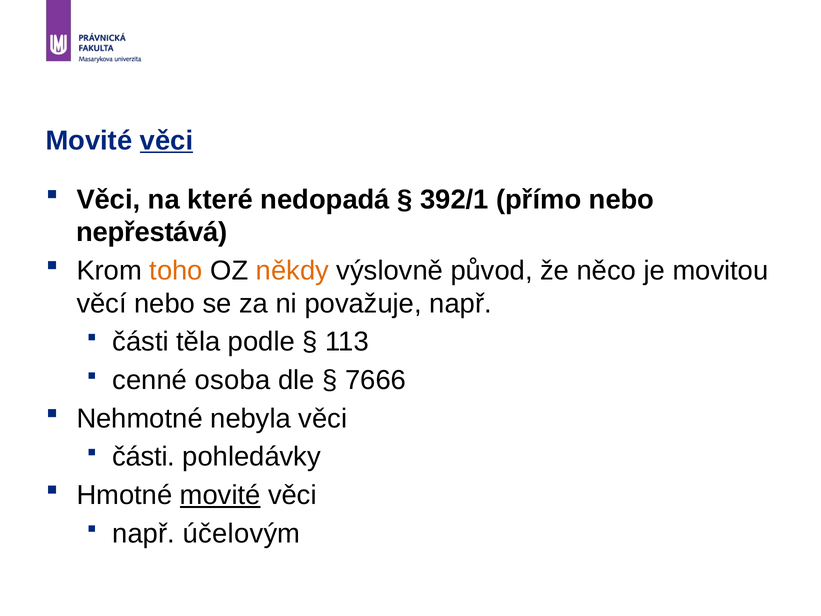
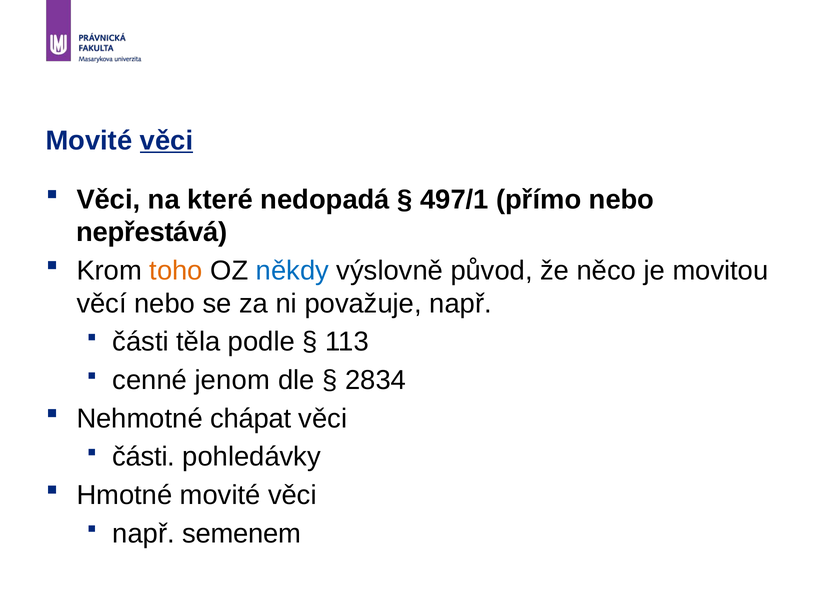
392/1: 392/1 -> 497/1 (454, 200)
někdy colour: orange -> blue (292, 271)
osoba: osoba -> jenom (232, 380)
7666: 7666 -> 2834 (376, 380)
nebyla: nebyla -> chápat (251, 418)
movité underline: present -> none (220, 495)
účelovým: účelovým -> semenem (242, 533)
